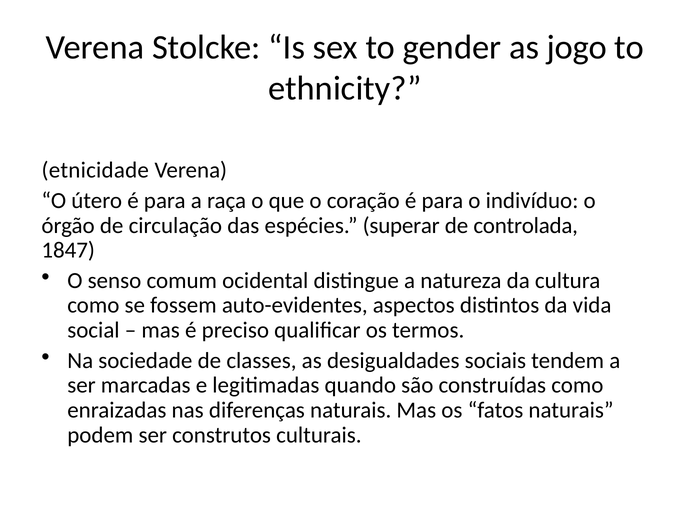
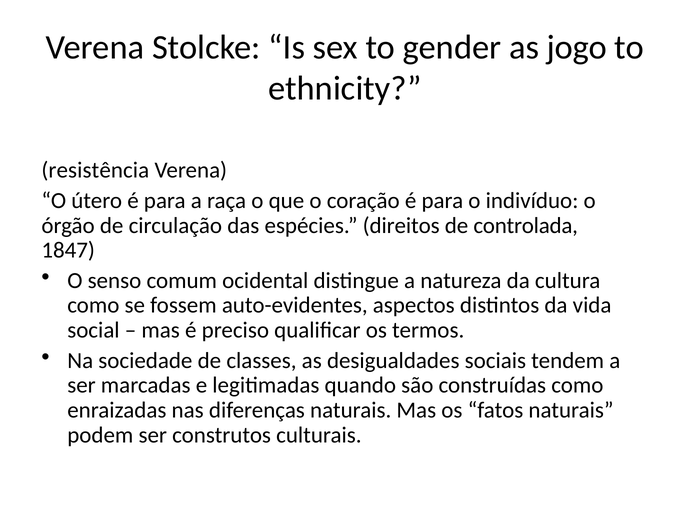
etnicidade: etnicidade -> resistência (95, 171)
superar: superar -> direitos (401, 226)
